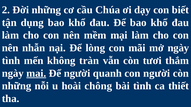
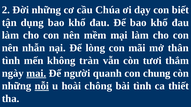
mở ngày: ngày -> thân (178, 48)
con người: người -> chung (157, 74)
nỗi underline: none -> present (42, 86)
